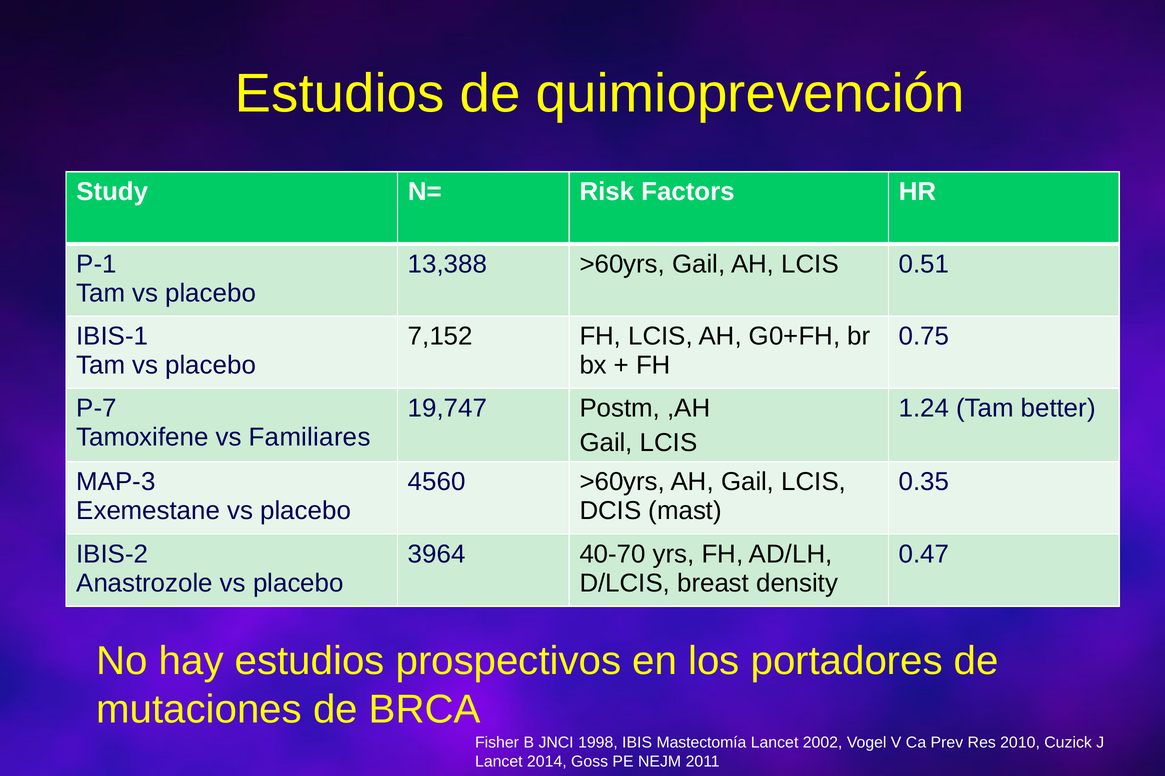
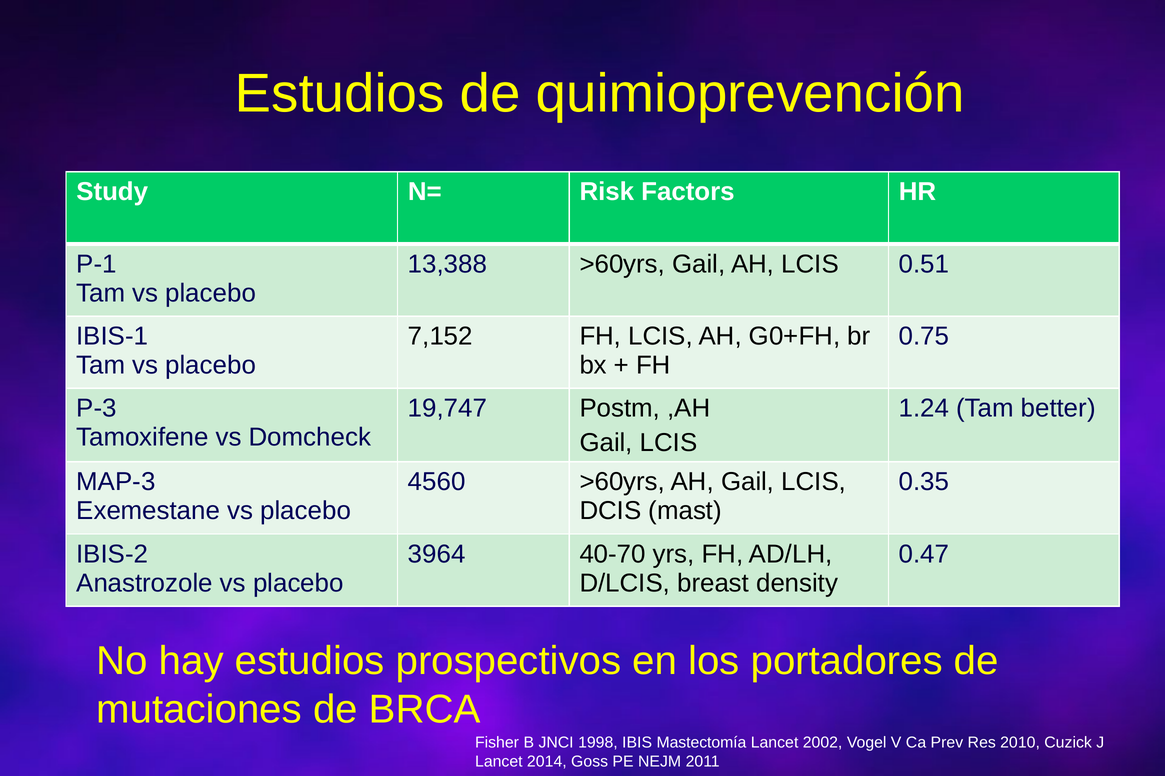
P-7: P-7 -> P-3 (96, 409)
Familiares: Familiares -> Domcheck (310, 438)
